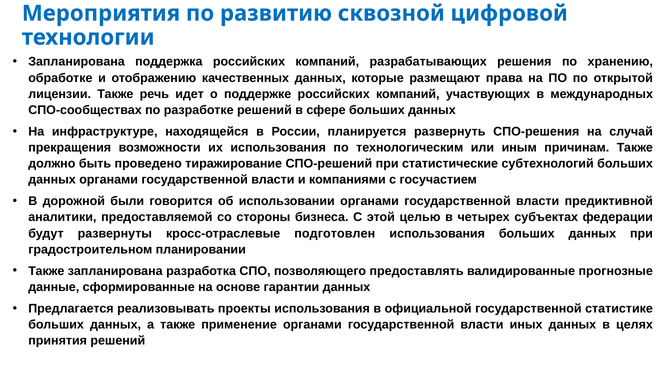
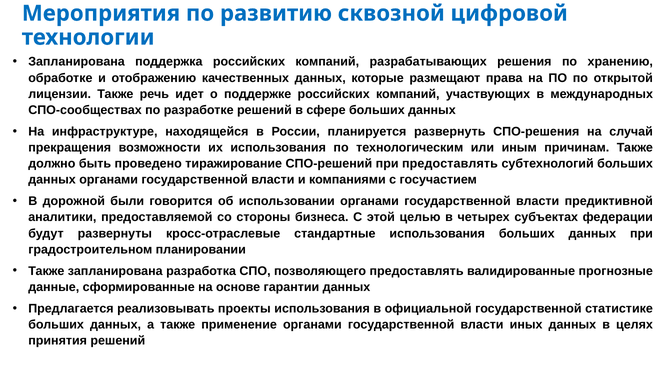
при статистические: статистические -> предоставлять (450, 164)
подготовлен: подготовлен -> стандартные (335, 233)
